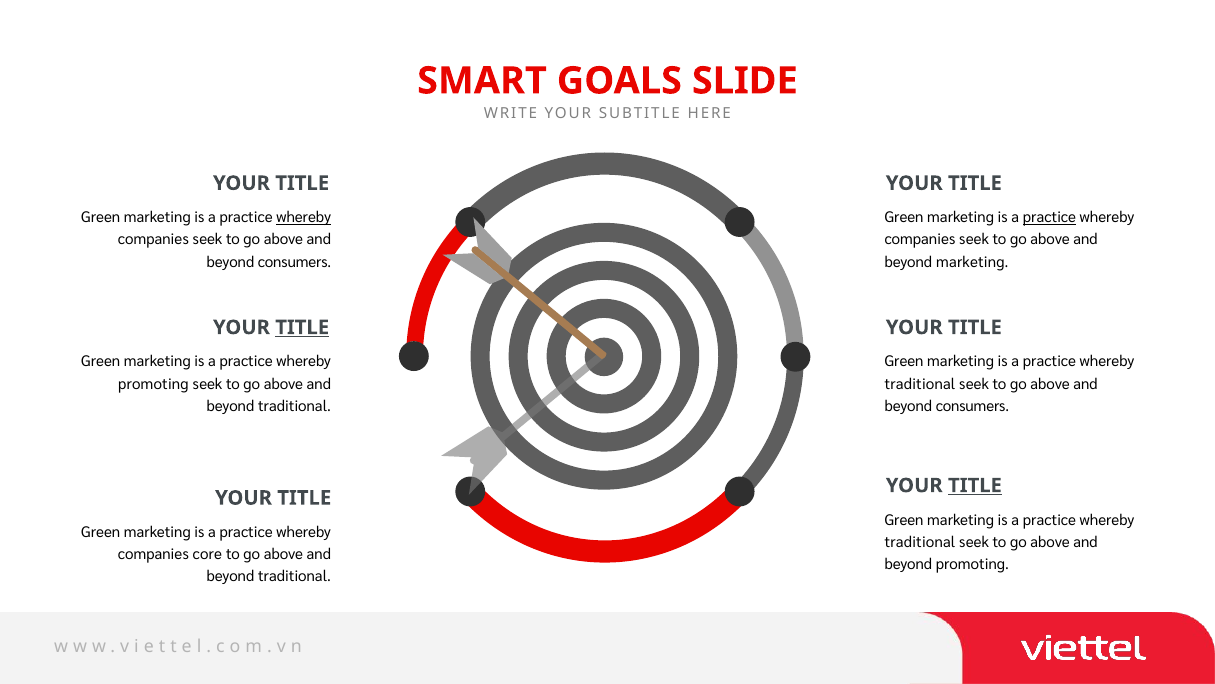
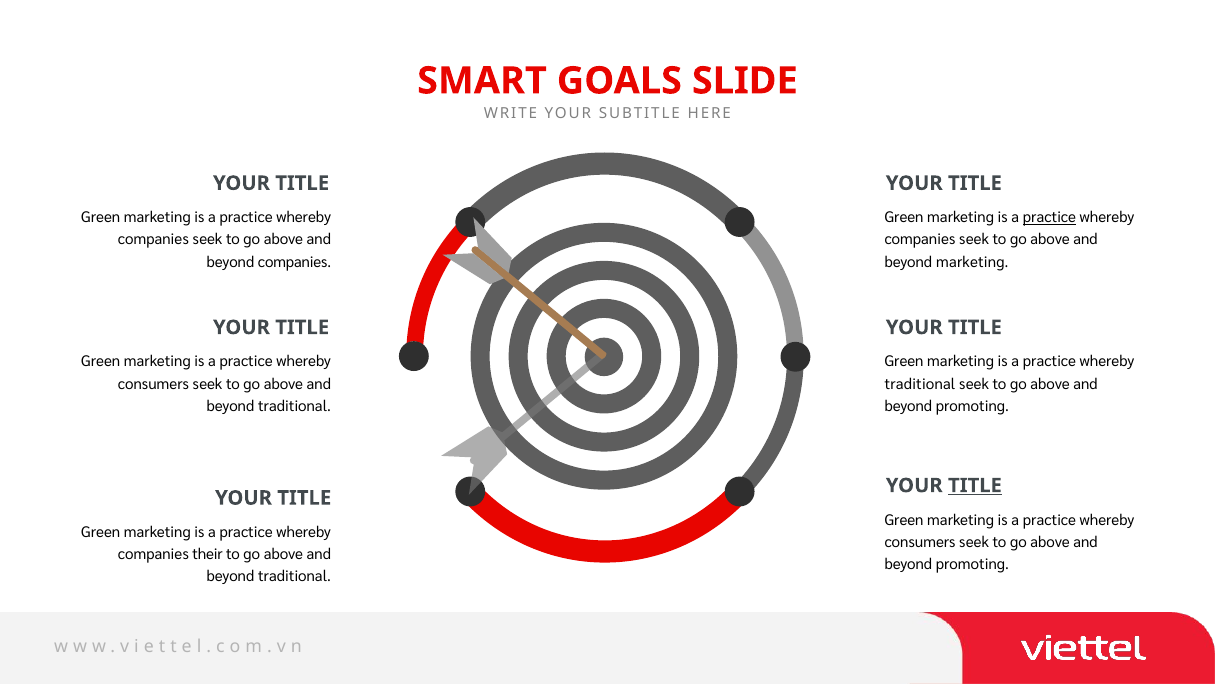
whereby underline: present -> none (304, 218)
consumers: consumers -> companies (295, 262)
TITLE underline: present -> none (302, 327)
promoting: promoting -> consumers (153, 384)
consumers: consumers -> promoting (972, 406)
traditional: traditional -> consumers (920, 542)
core: core -> their (208, 554)
